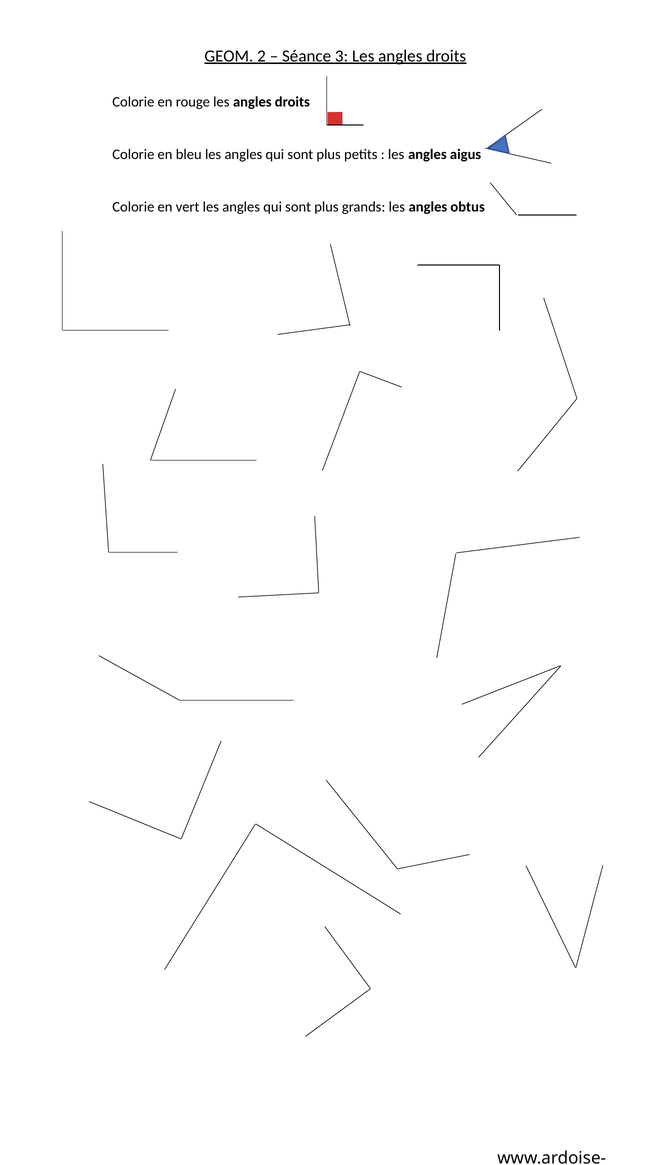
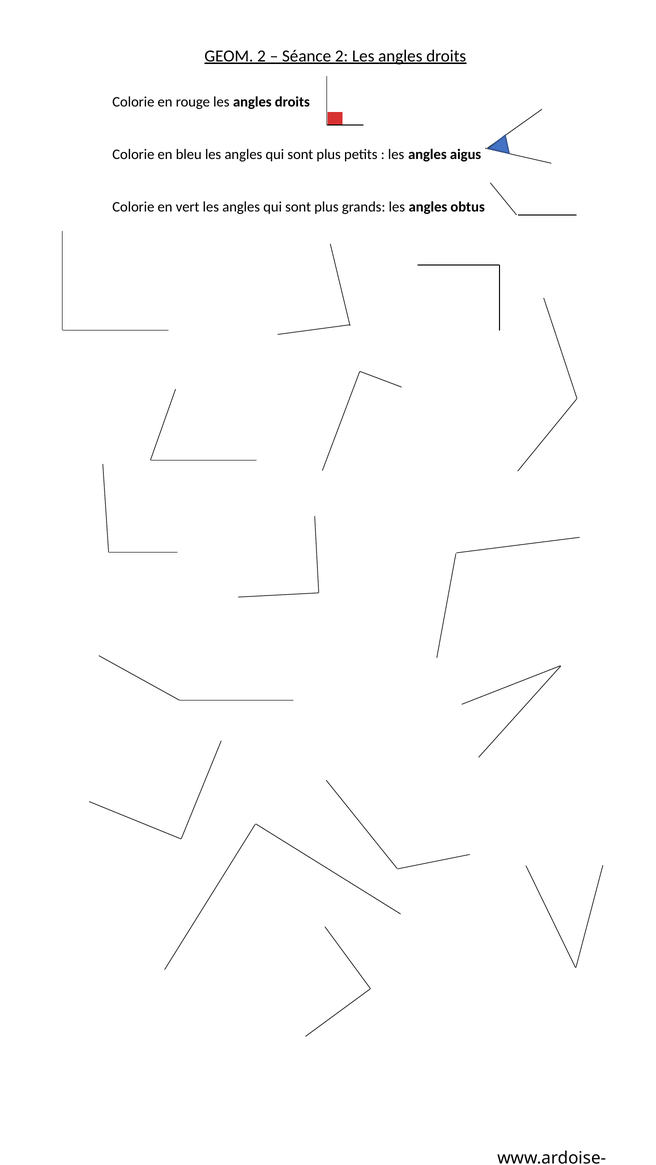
Séance 3: 3 -> 2 (342, 56)
